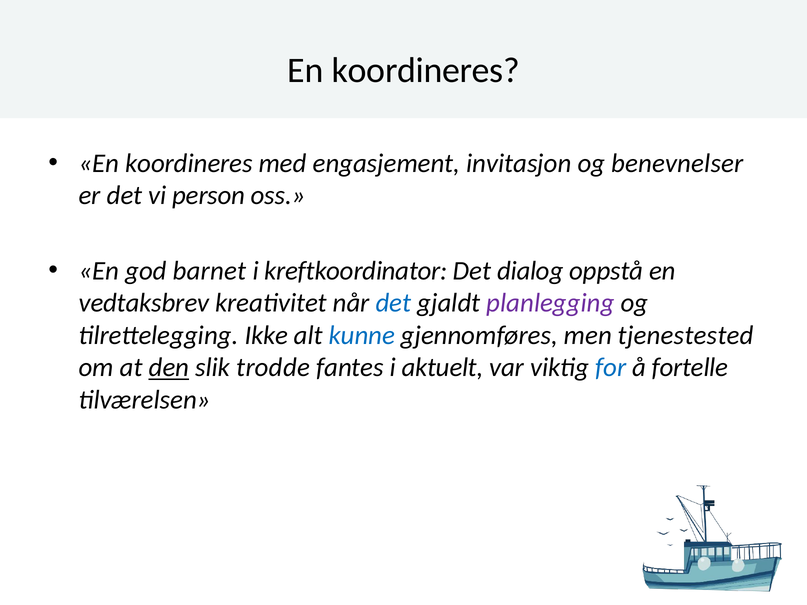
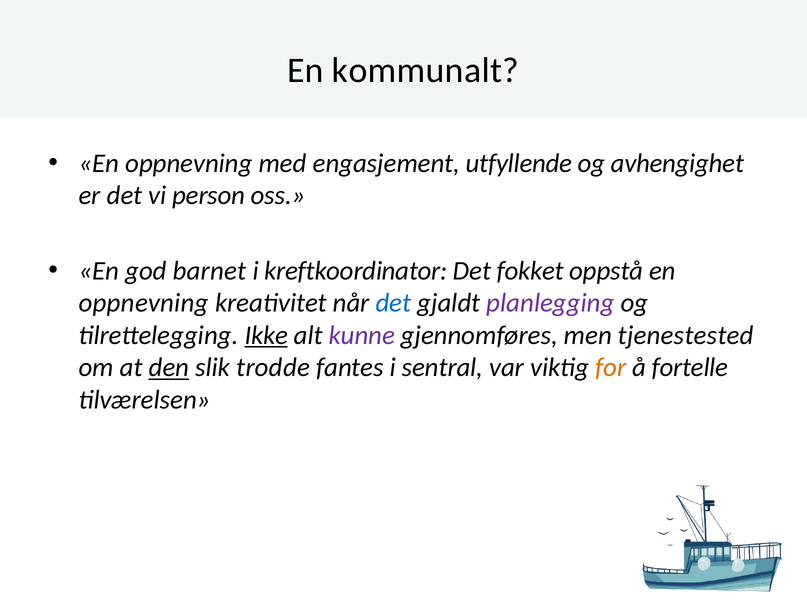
koordineres: koordineres -> kommunalt (425, 71)
koordineres: koordineres -> oppnevning (189, 163)
invitasjon: invitasjon -> utfyllende (519, 163)
benevnelser: benevnelser -> avhengighet (678, 163)
dialog: dialog -> fokket (530, 271)
vedtaksbrev: vedtaksbrev -> oppnevning (144, 303)
Ikke underline: none -> present (266, 335)
kunne colour: blue -> purple (362, 335)
aktuelt: aktuelt -> sentral (442, 368)
for colour: blue -> orange (611, 368)
